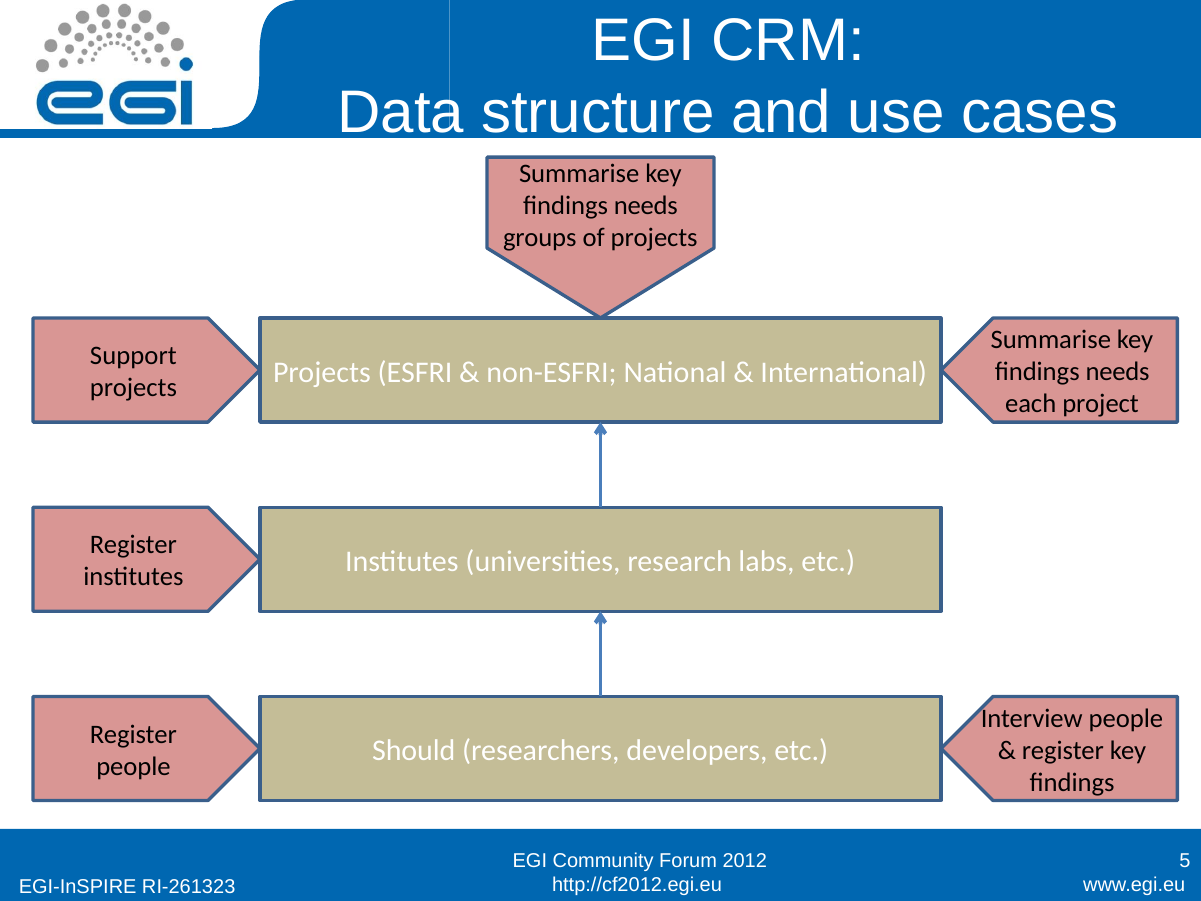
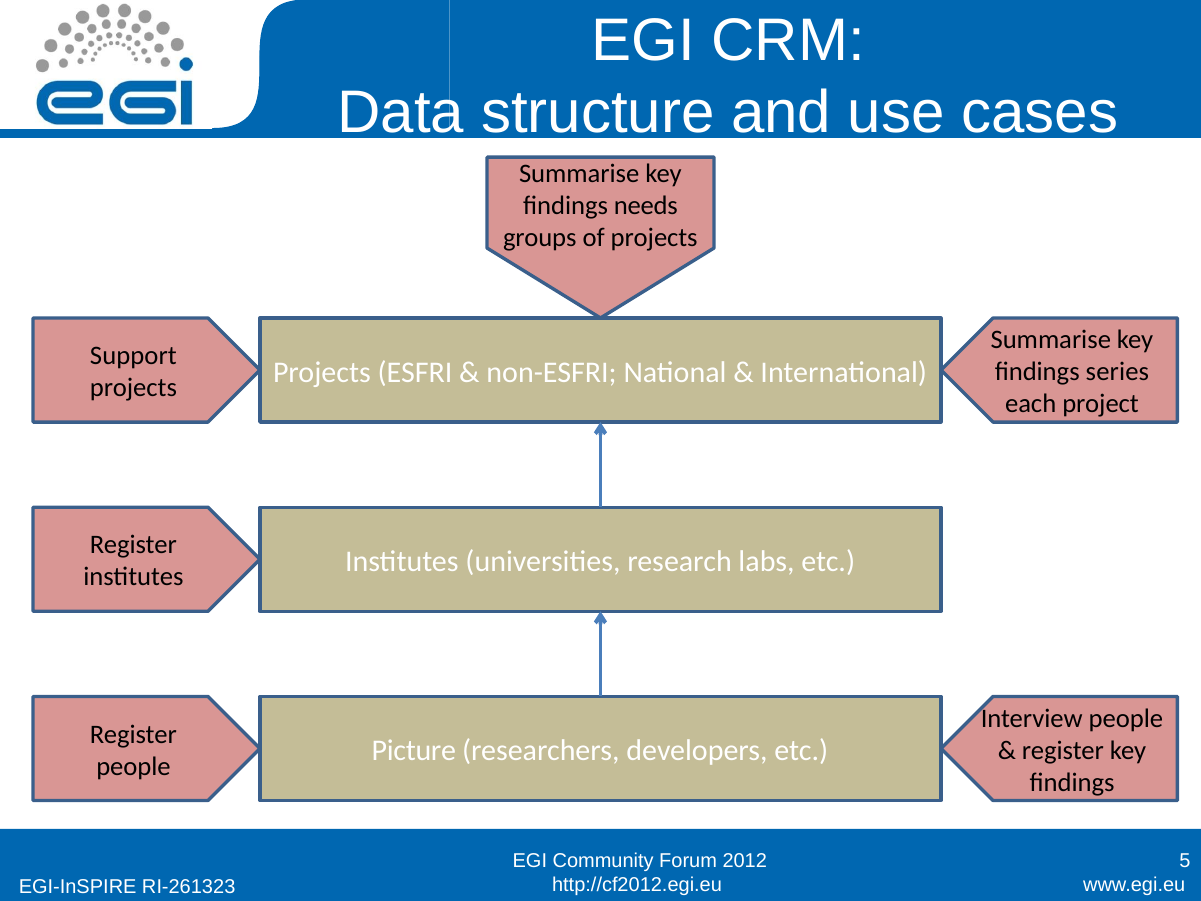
needs: needs -> series (1117, 372)
Should: Should -> Picture (414, 750)
